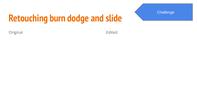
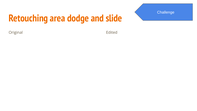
burn: burn -> area (57, 18)
